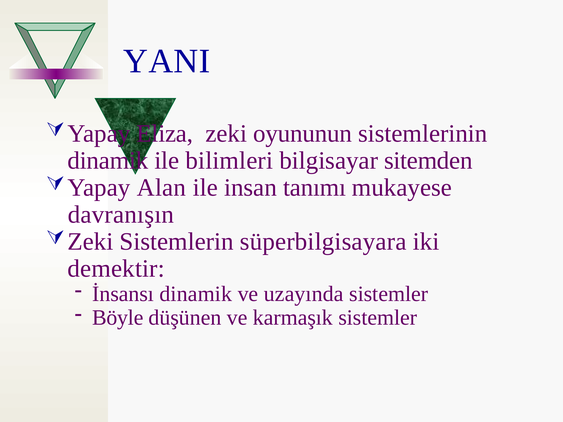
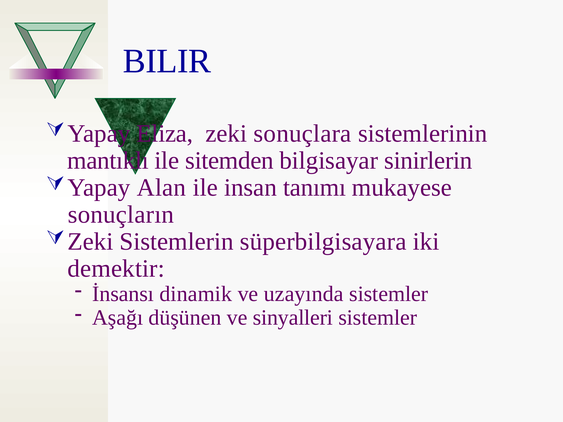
YANI: YANI -> BILIR (167, 61)
oyununun: oyununun -> sonuçlara (303, 134)
dinamik: dinamik -> mantıklı (108, 161)
bilimleri: bilimleri -> sitemden (230, 161)
sitemden: sitemden -> sinirlerin (428, 161)
davranışın: davranışın -> sonuçların (121, 215)
Böyle: Böyle -> Aşağı (118, 318)
karmaşık: karmaşık -> sinyalleri (293, 318)
